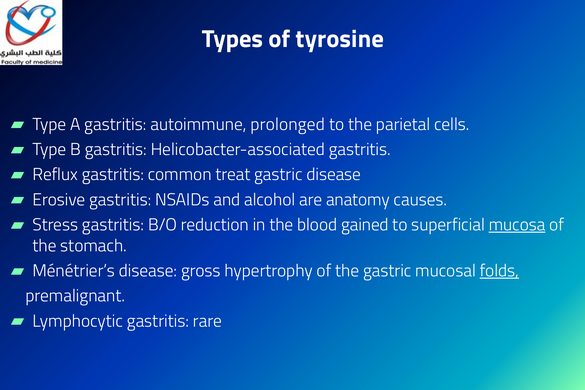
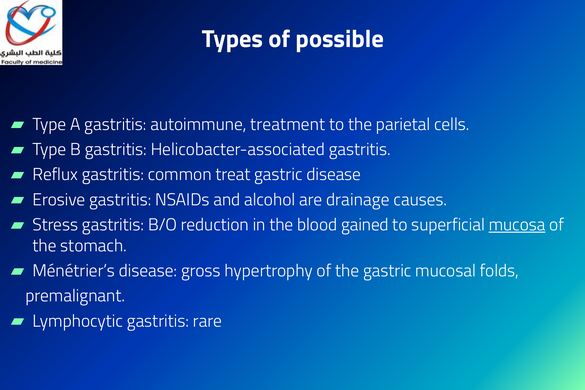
tyrosine: tyrosine -> possible (340, 39)
prolonged: prolonged -> treatment (288, 124)
anatomy: anatomy -> drainage (358, 200)
folds underline: present -> none (499, 271)
